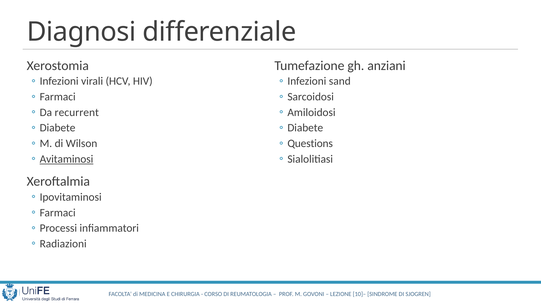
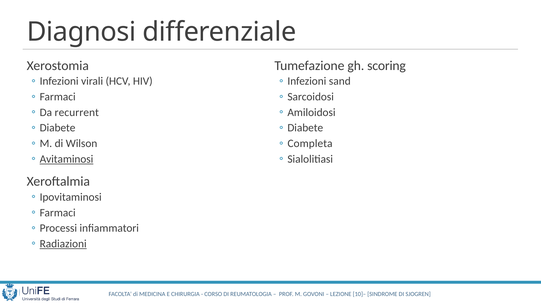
anziani: anziani -> scoring (387, 66)
Questions: Questions -> Completa (310, 144)
Radiazioni underline: none -> present (63, 244)
